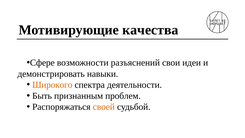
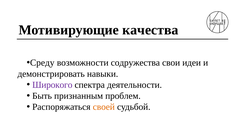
Сфере: Сфере -> Среду (42, 63)
разъяснений: разъяснений -> содружества (135, 63)
Широкого colour: orange -> purple (52, 85)
